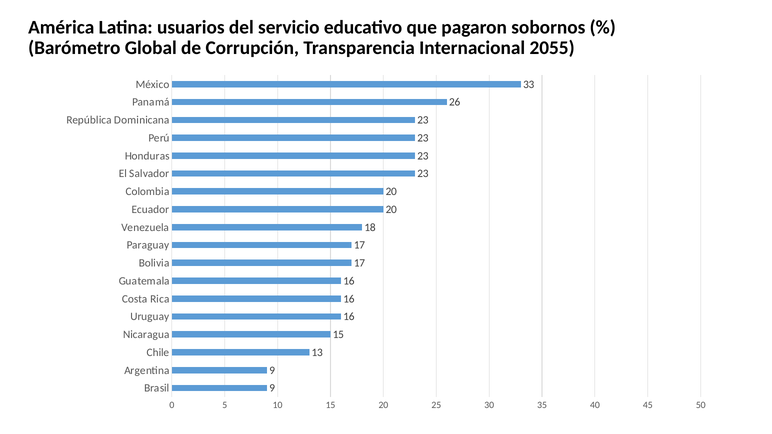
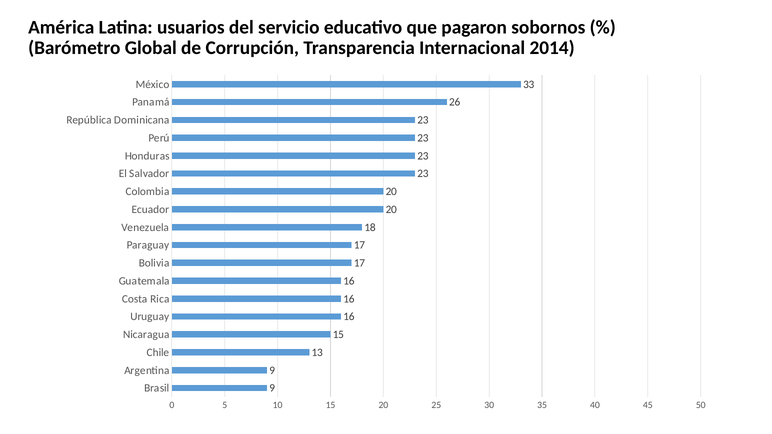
2055: 2055 -> 2014 (552, 48)
